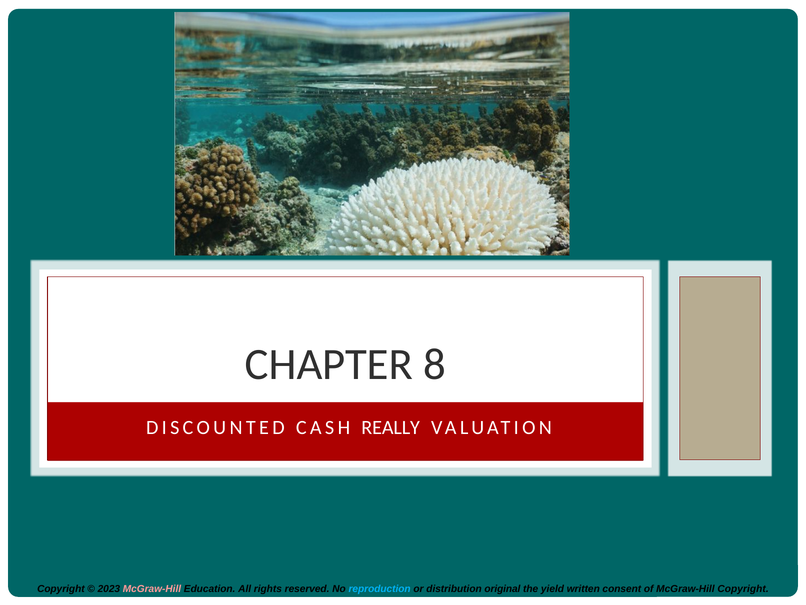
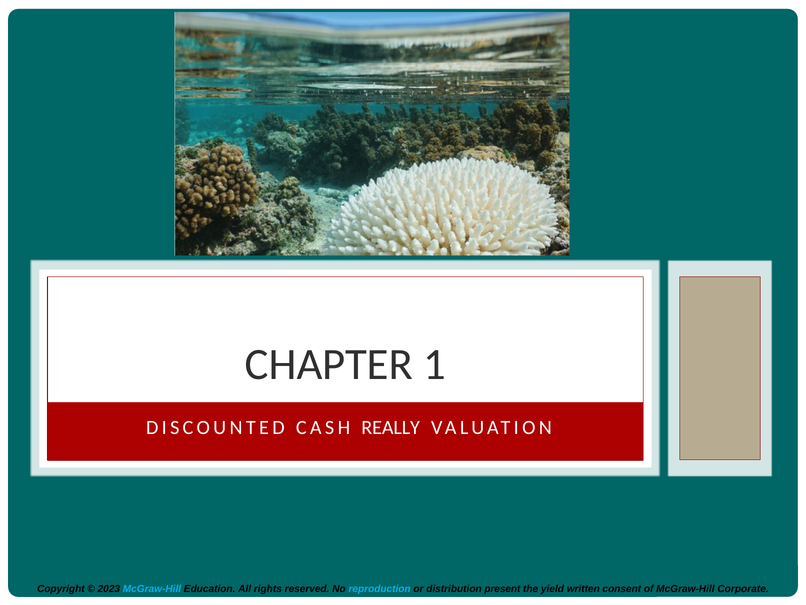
8: 8 -> 1 (435, 364)
McGraw-Hill colour: pink -> light blue (152, 589)
original: original -> present (502, 589)
McGraw-Hill Copyright: Copyright -> Corporate (743, 589)
